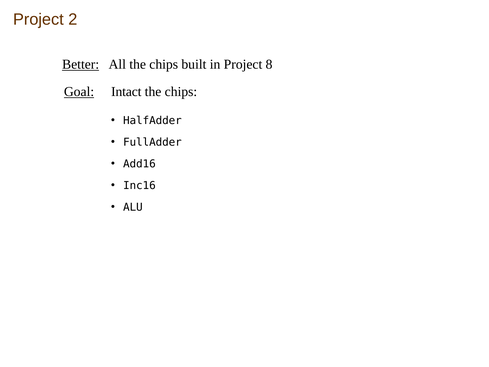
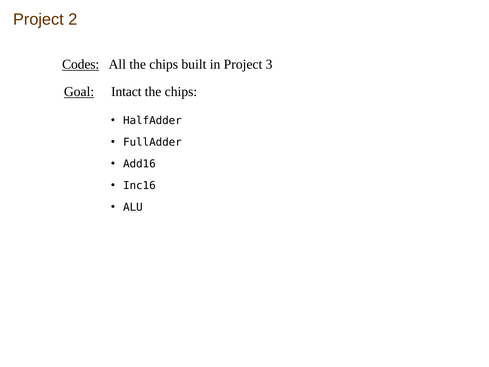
Better: Better -> Codes (81, 64)
8: 8 -> 3 (269, 64)
